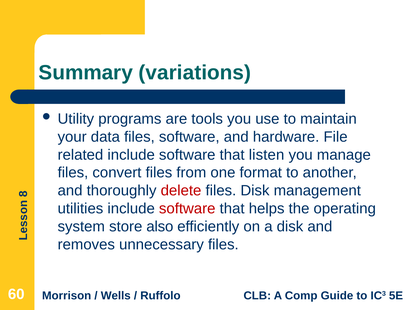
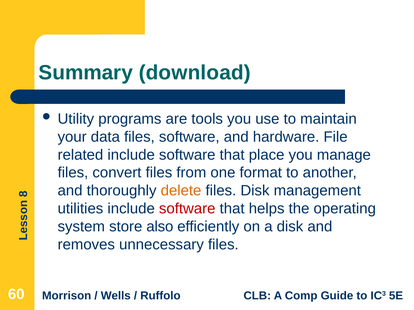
variations: variations -> download (195, 73)
listen: listen -> place (267, 155)
delete colour: red -> orange (181, 191)
